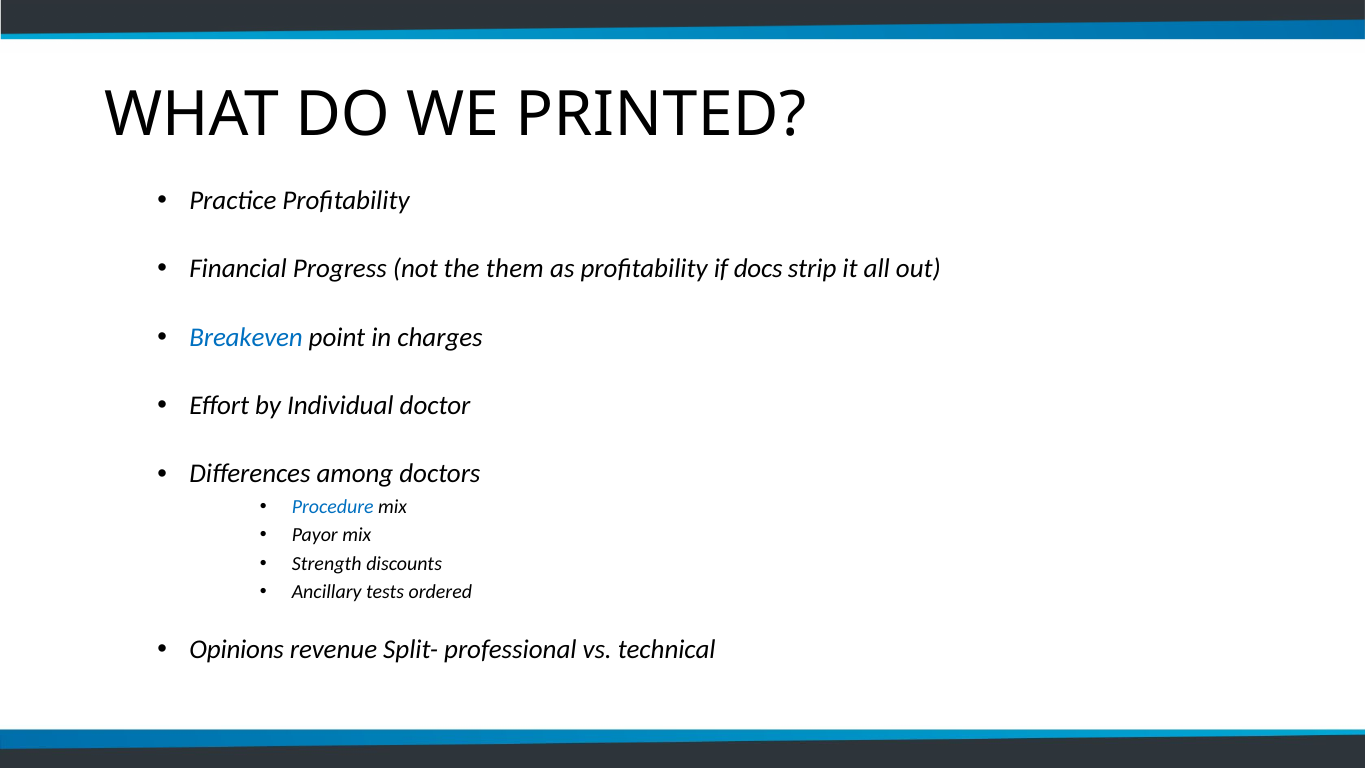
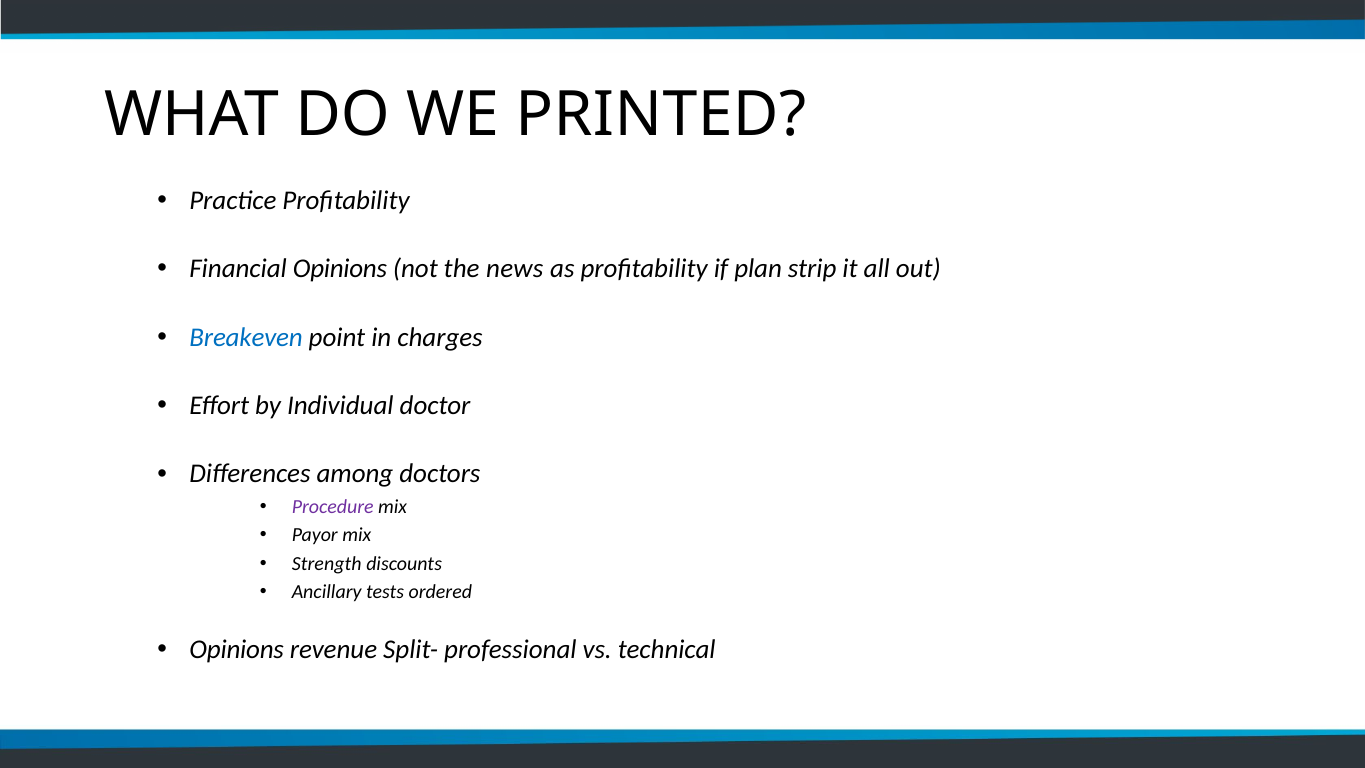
Financial Progress: Progress -> Opinions (340, 269)
them: them -> news (515, 269)
docs: docs -> plan (758, 269)
Procedure colour: blue -> purple (333, 506)
